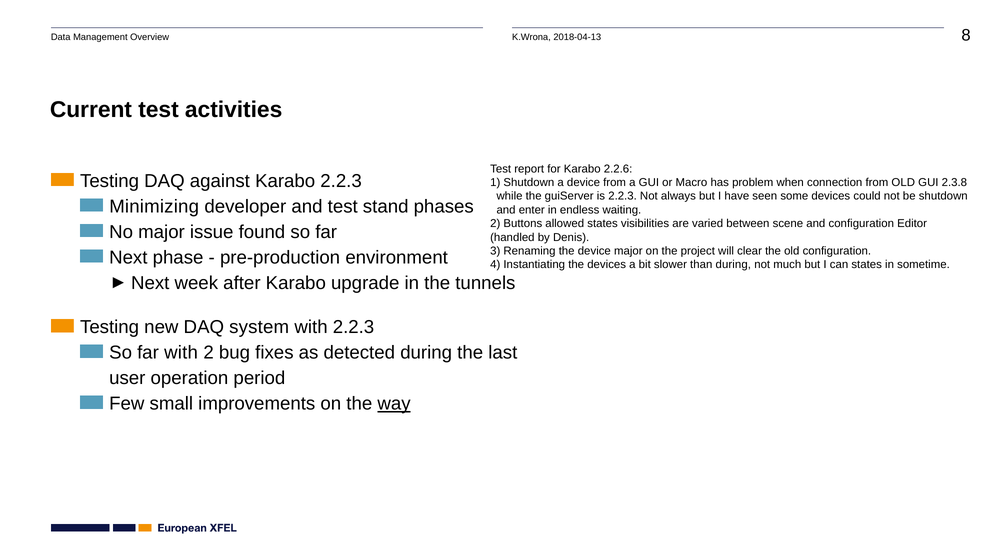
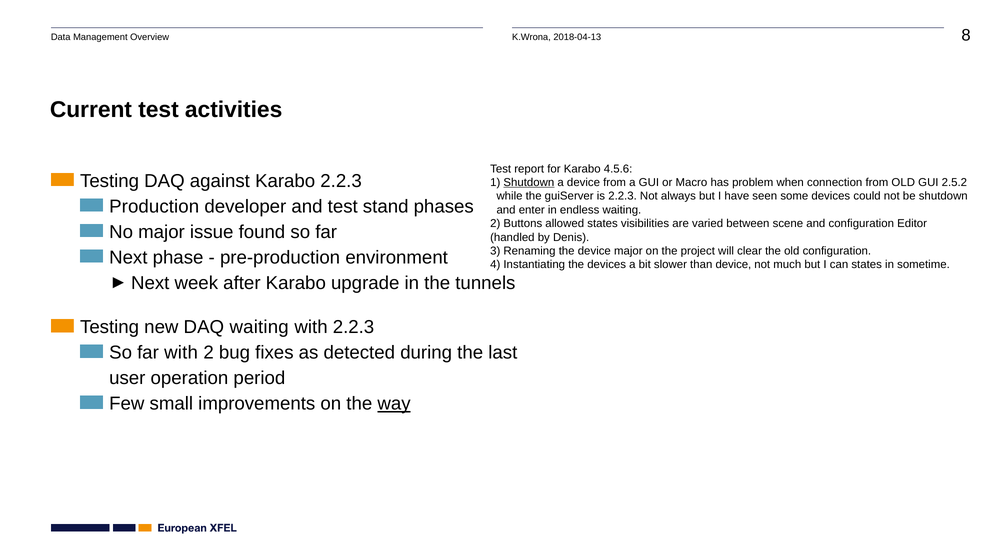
2.2.6: 2.2.6 -> 4.5.6 (618, 169)
Shutdown underline: none -> present (529, 182)
2.3.8: 2.3.8 -> 2.5.2 (954, 182)
Minimizing: Minimizing -> Production (154, 206)
than during: during -> device (733, 265)
DAQ system: system -> waiting (259, 327)
